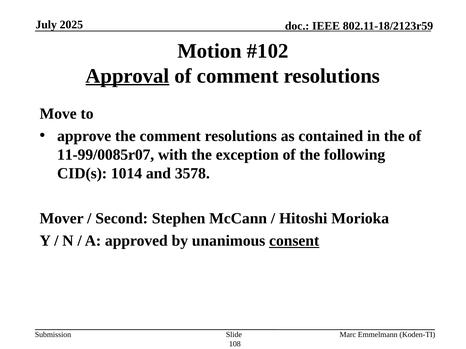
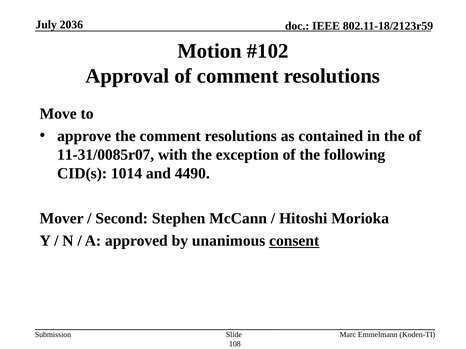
2025: 2025 -> 2036 (71, 25)
Approval underline: present -> none (127, 76)
11-99/0085r07: 11-99/0085r07 -> 11-31/0085r07 (106, 155)
3578: 3578 -> 4490 (192, 174)
